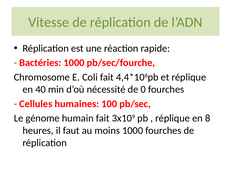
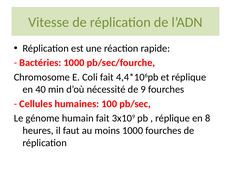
0: 0 -> 9 (143, 90)
